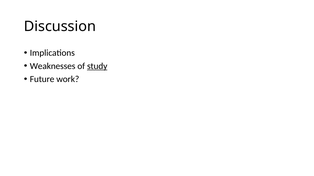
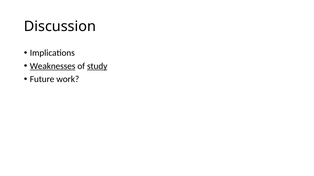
Weaknesses underline: none -> present (53, 66)
